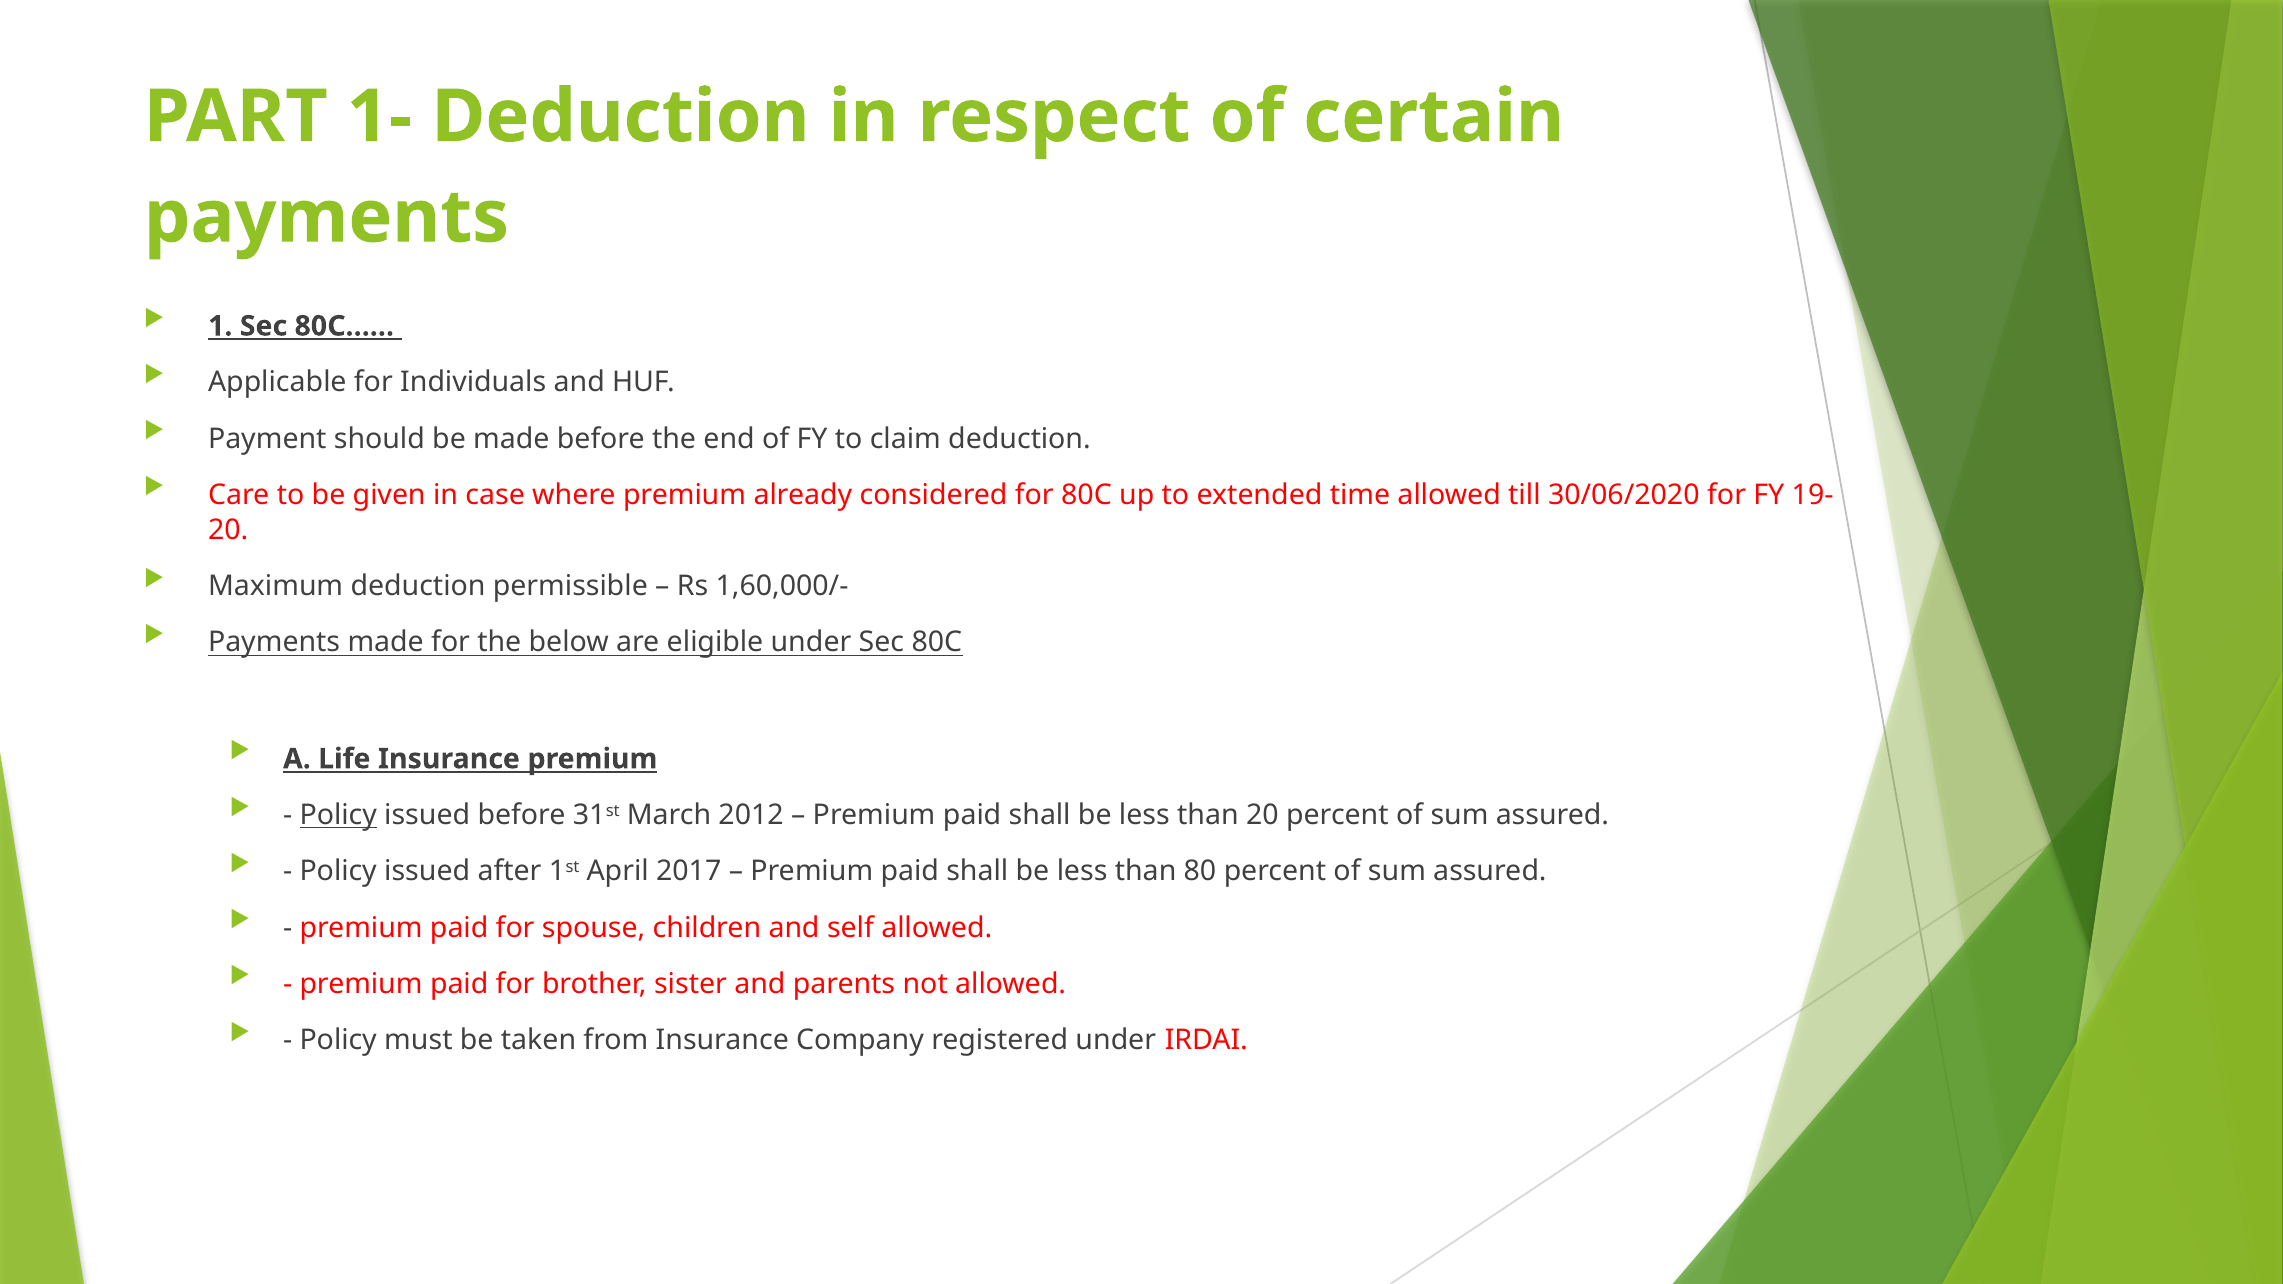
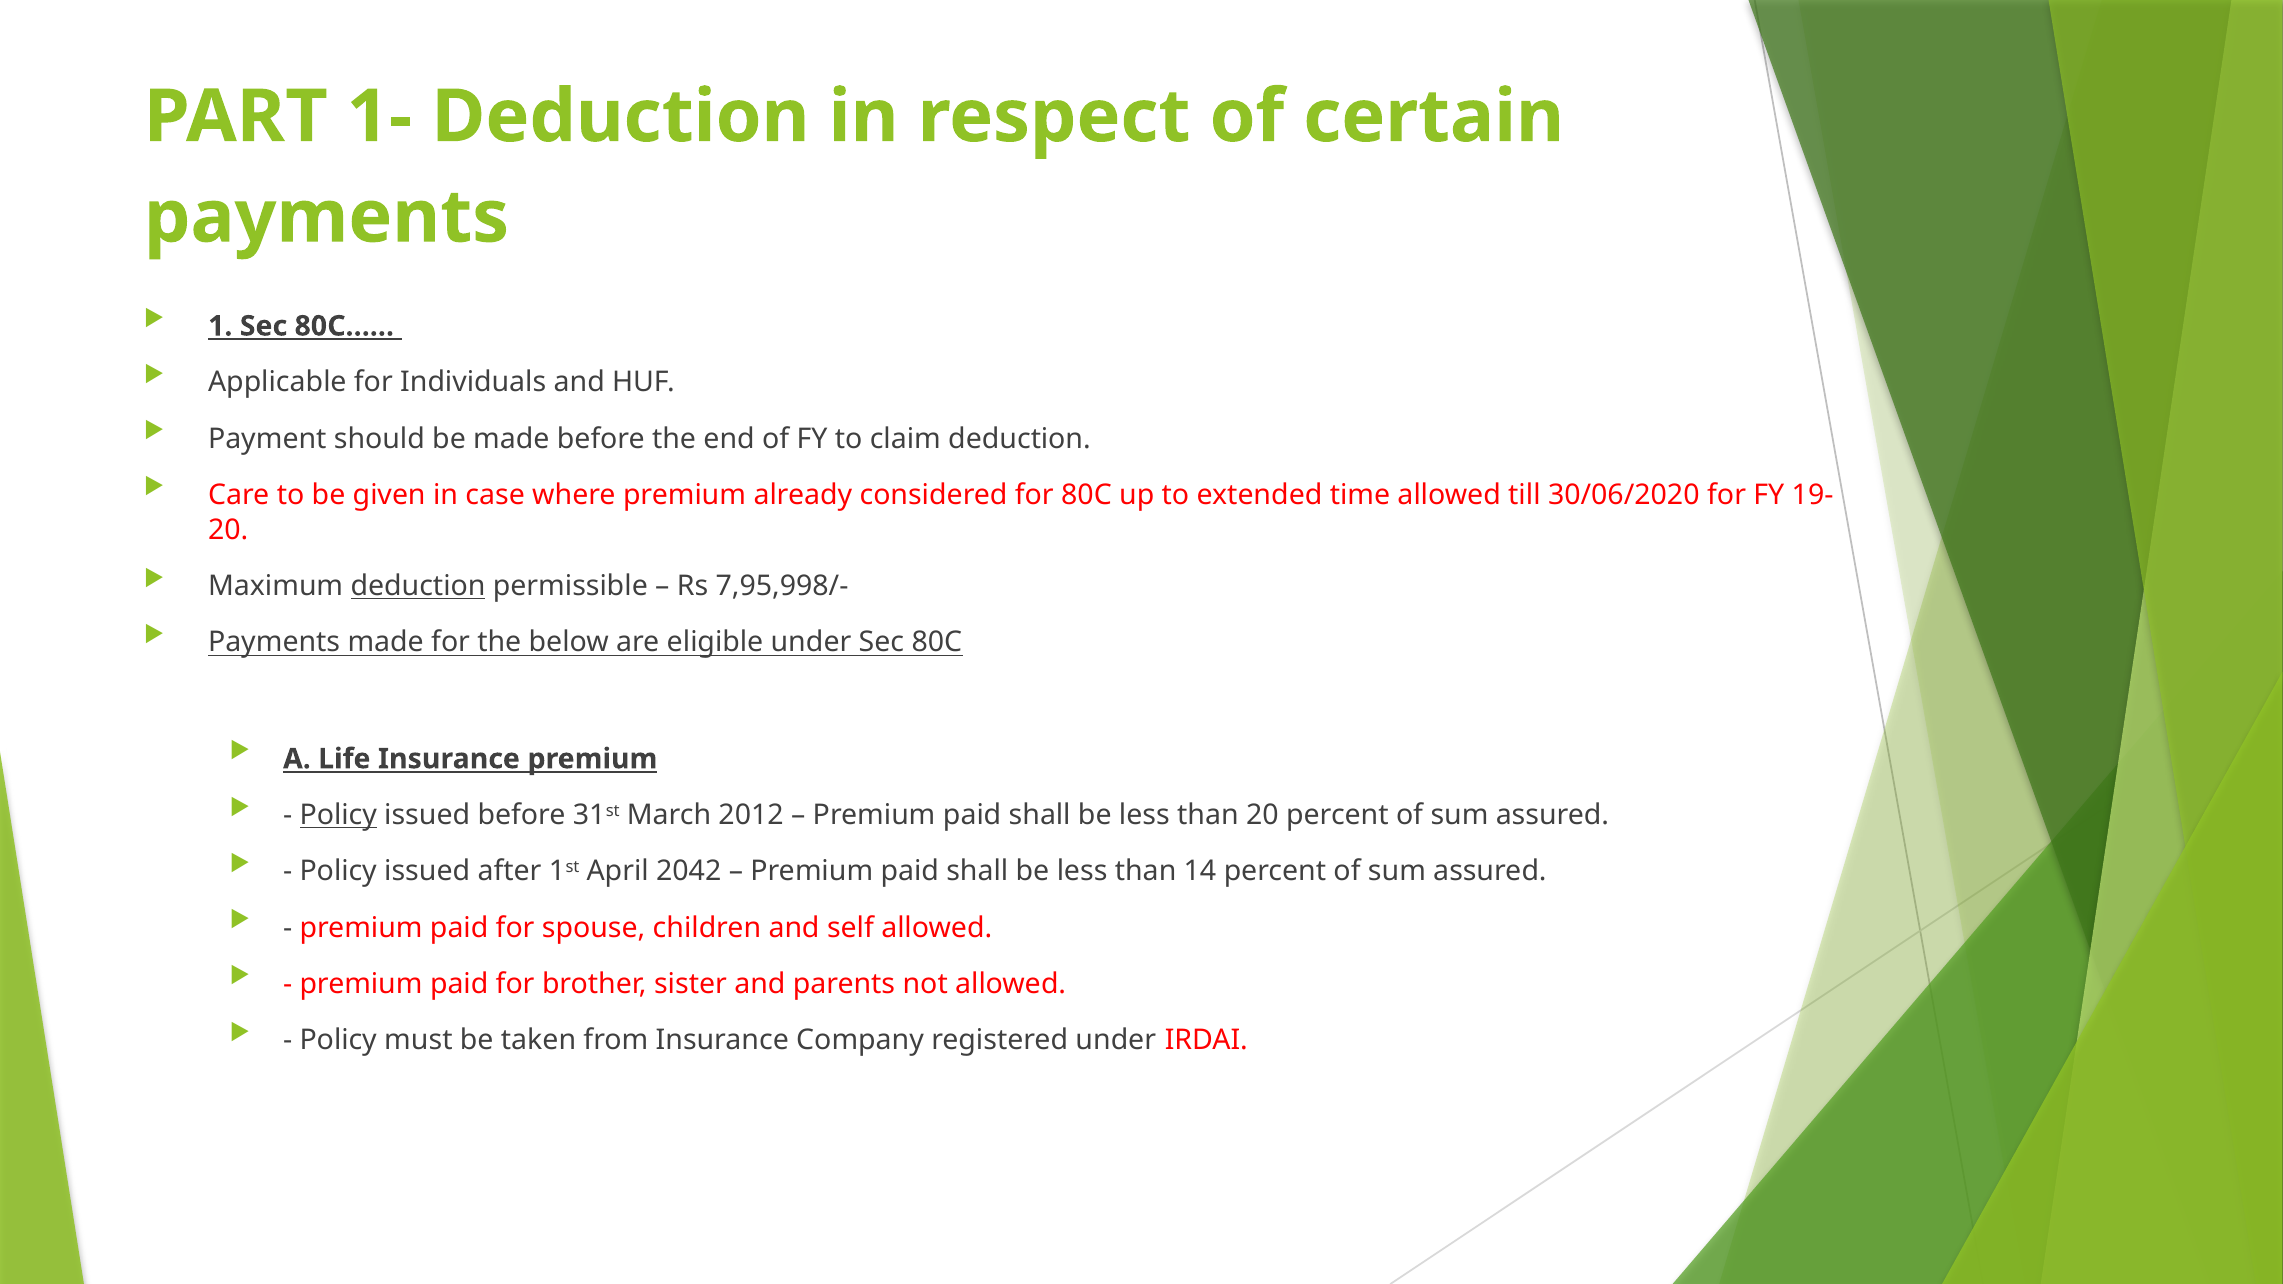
deduction underline: none -> present (418, 586)
1,60,000/-: 1,60,000/- -> 7,95,998/- (782, 586)
2017: 2017 -> 2042 (689, 872)
80: 80 -> 14 (1200, 872)
